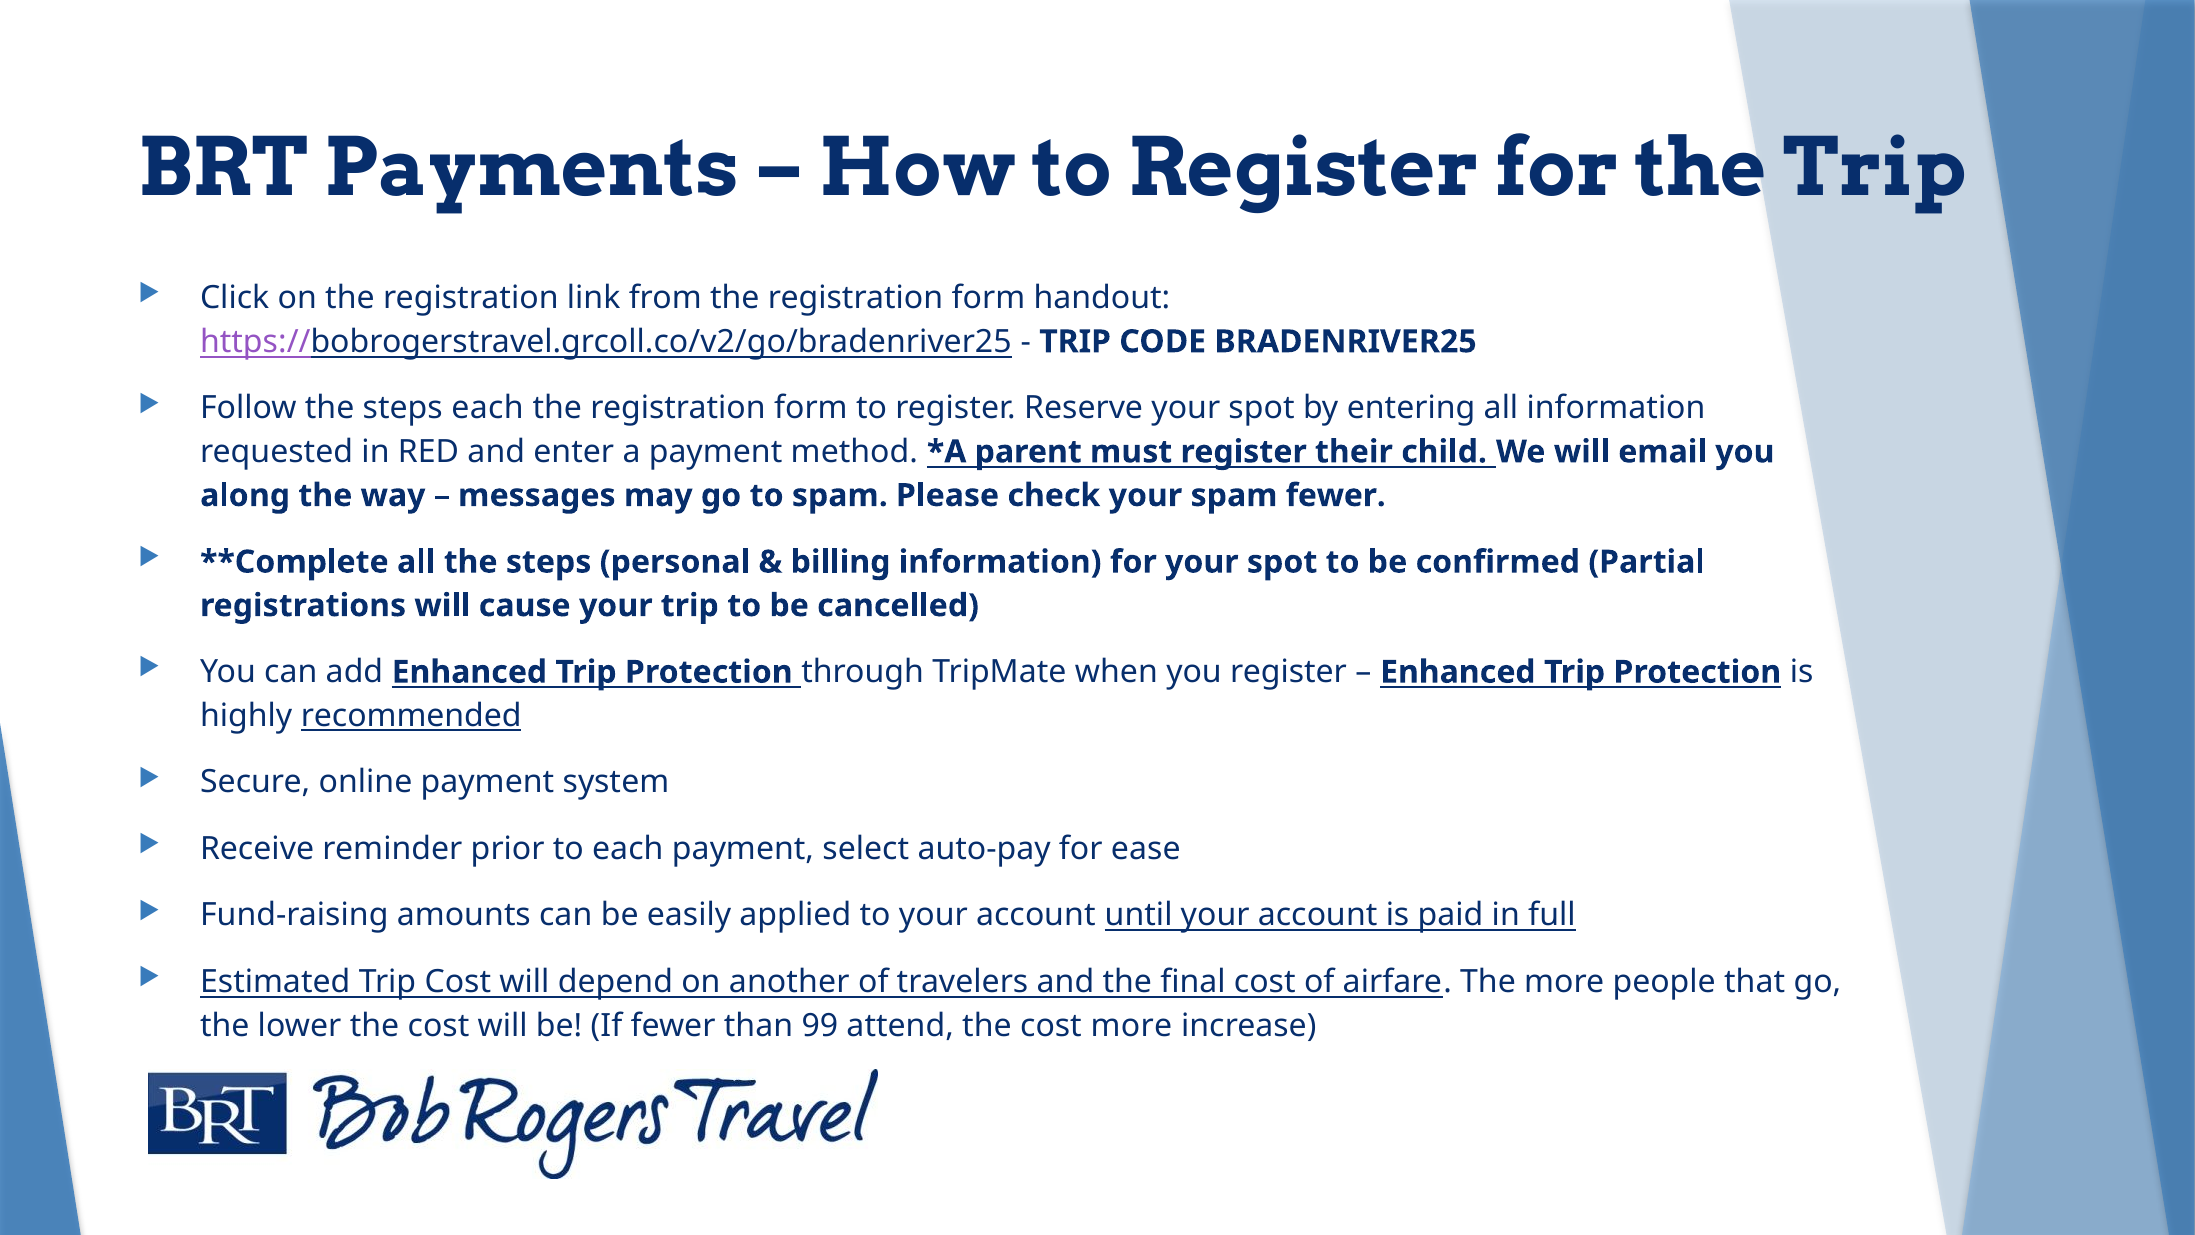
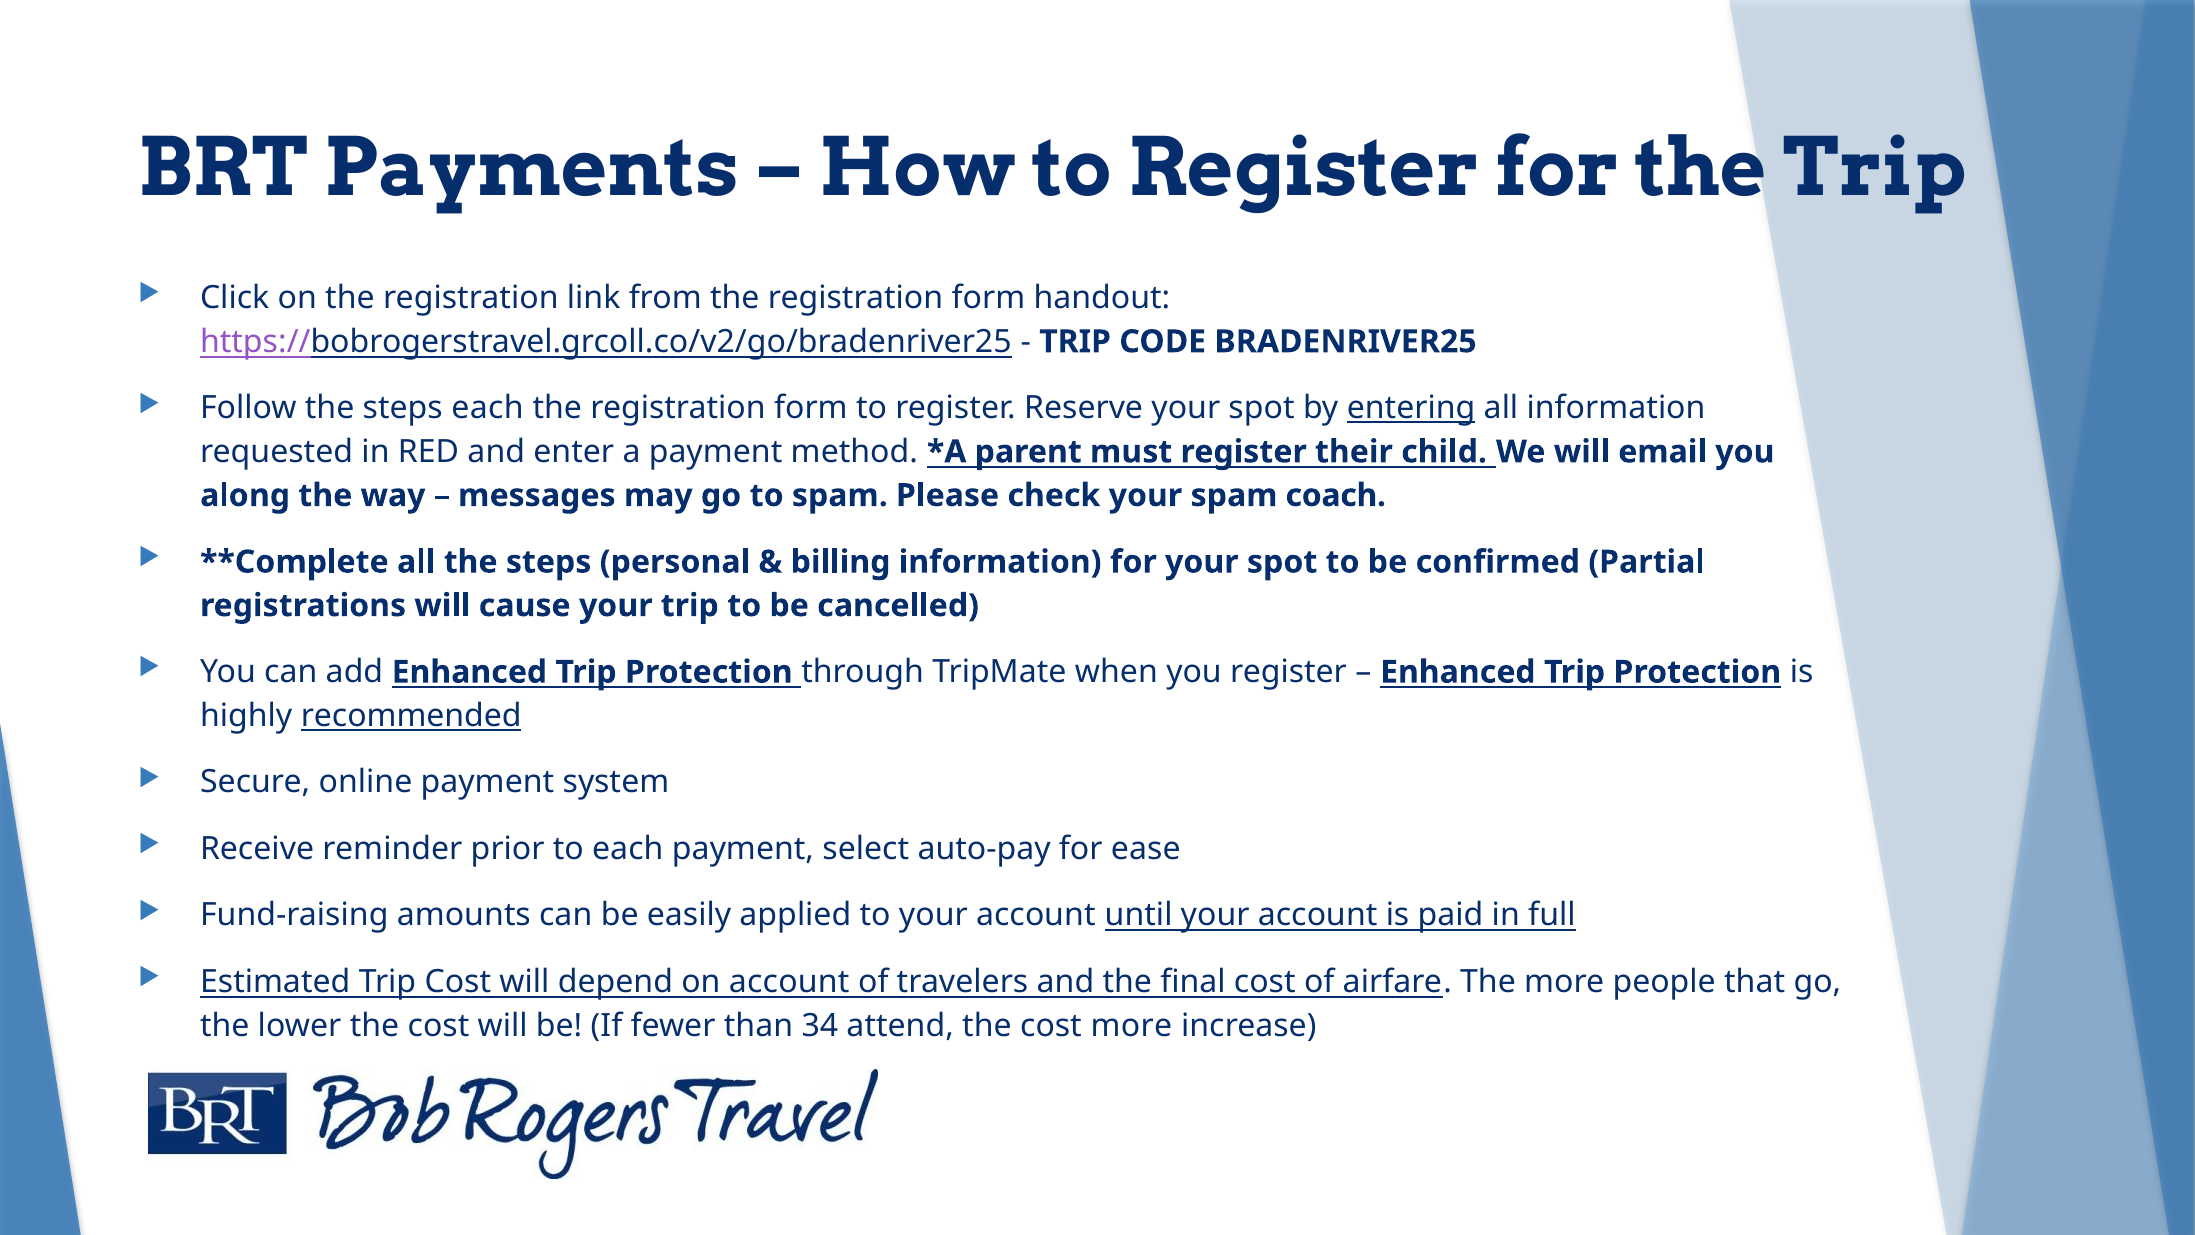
entering underline: none -> present (1411, 408)
spam fewer: fewer -> coach (1336, 495)
on another: another -> account (789, 982)
99: 99 -> 34 (820, 1025)
